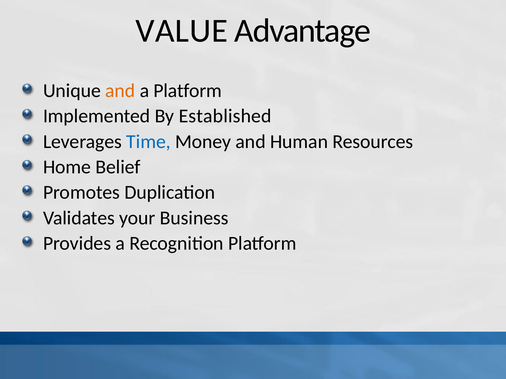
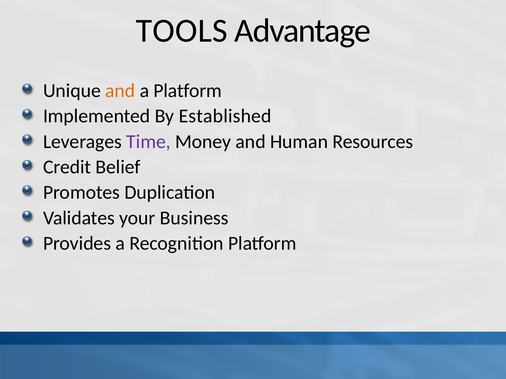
VALUE: VALUE -> TOOLS (182, 31)
Time colour: blue -> purple (148, 142)
Home: Home -> Credit (67, 167)
